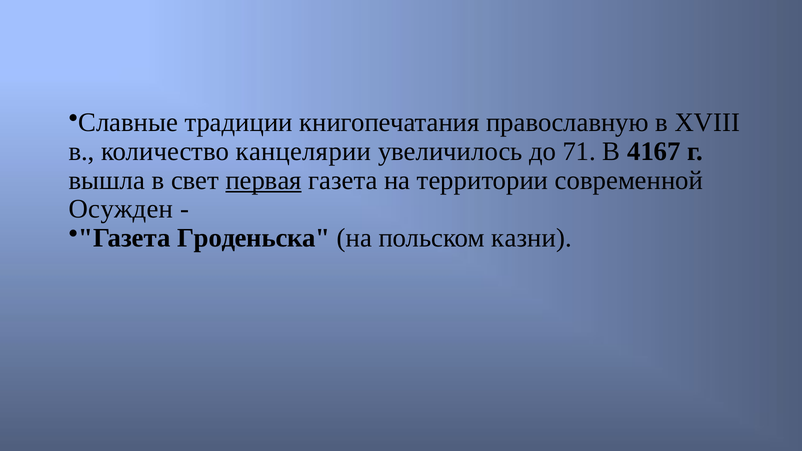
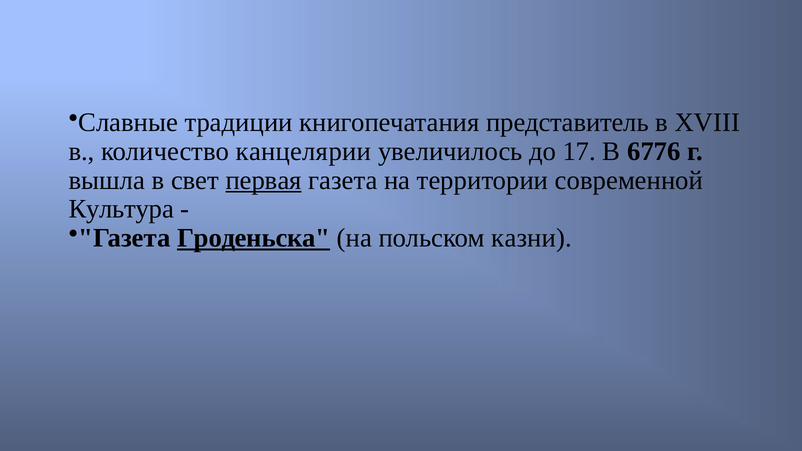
православную: православную -> представитель (568, 123)
71: 71 -> 17 (579, 151)
4167: 4167 -> 6776 (654, 151)
Осужден: Осужден -> Культура (121, 209)
Гроденьска underline: none -> present (254, 238)
